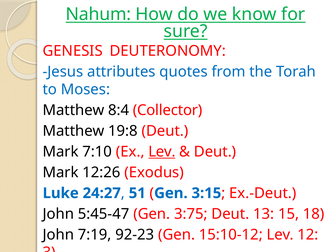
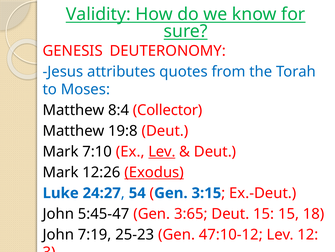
Nahum: Nahum -> Validity (98, 14)
Exodus underline: none -> present (154, 172)
51: 51 -> 54 (137, 193)
3:75: 3:75 -> 3:65 (191, 213)
Deut 13: 13 -> 15 (264, 213)
92-23: 92-23 -> 25-23 (135, 234)
15:10-12: 15:10-12 -> 47:10-12 (231, 234)
